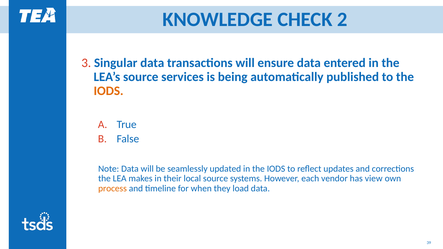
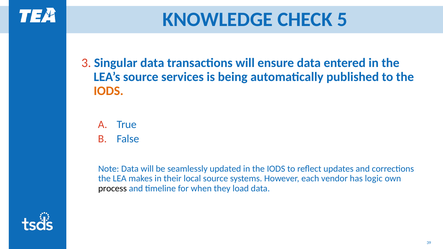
2: 2 -> 5 (342, 20)
view: view -> logic (374, 179)
process colour: orange -> black (113, 189)
